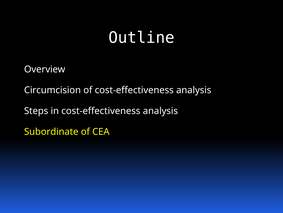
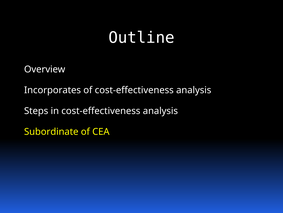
Circumcision: Circumcision -> Incorporates (52, 90)
